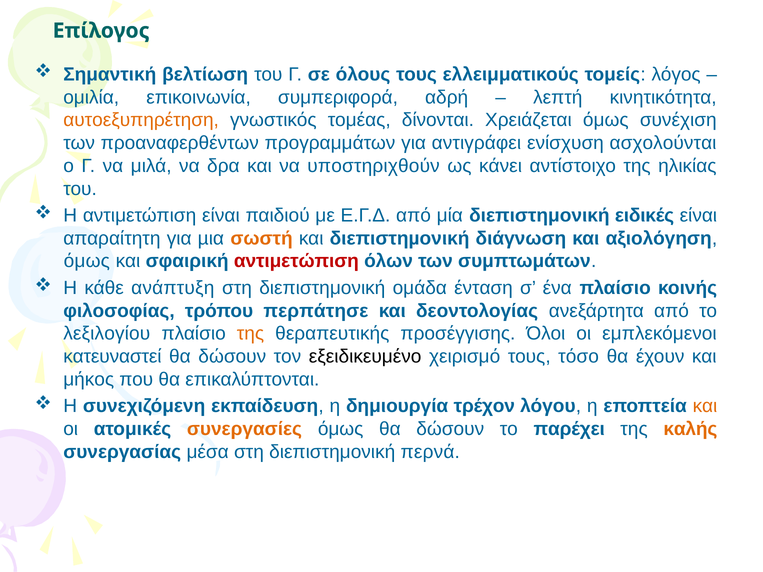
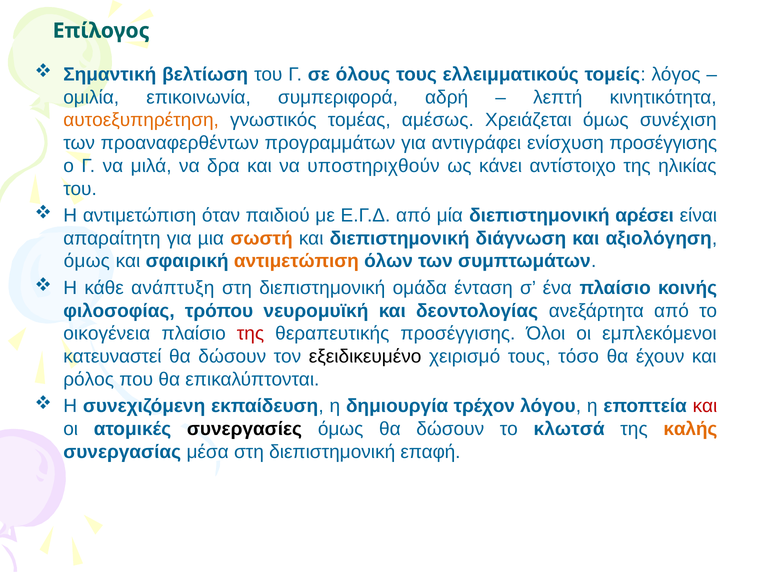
δίνονται: δίνονται -> αμέσως (438, 120)
ενίσχυση ασχολούνται: ασχολούνται -> προσέγγισης (663, 143)
αντιμετώπιση είναι: είναι -> όταν (221, 216)
ειδικές: ειδικές -> αρέσει (645, 216)
αντιμετώπιση colour: red -> orange (296, 261)
περπάτησε: περπάτησε -> νευρομυϊκή (316, 311)
λεξιλογίου: λεξιλογίου -> οικογένεια (107, 334)
της colour: orange -> red (250, 334)
μήκος: μήκος -> ρόλος (89, 380)
και colour: orange -> red (705, 406)
συνεργασίες colour: orange -> black (244, 429)
παρέχει: παρέχει -> κλωτσά (569, 429)
περνά: περνά -> επαφή (430, 452)
